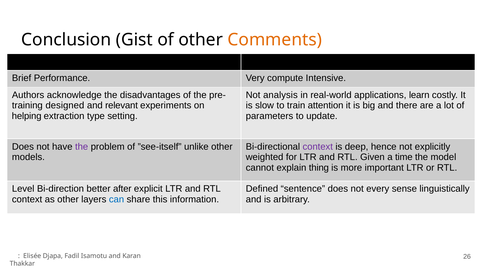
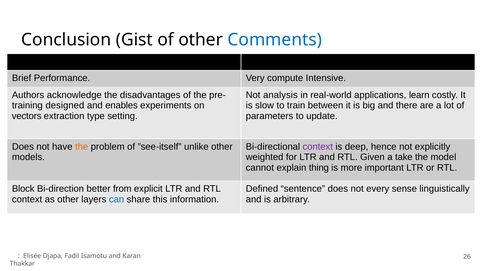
Comments colour: orange -> blue (275, 40)
relevant: relevant -> enables (122, 106)
attention: attention -> between (326, 106)
helping: helping -> vectors (27, 116)
the colour: purple -> orange (82, 147)
time: time -> take (404, 157)
Level: Level -> Block (23, 189)
after: after -> from (122, 189)
